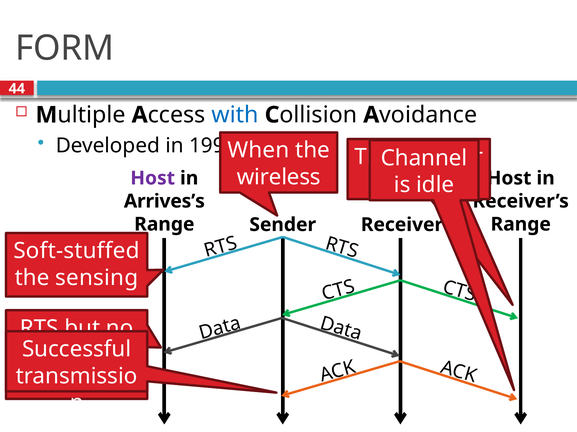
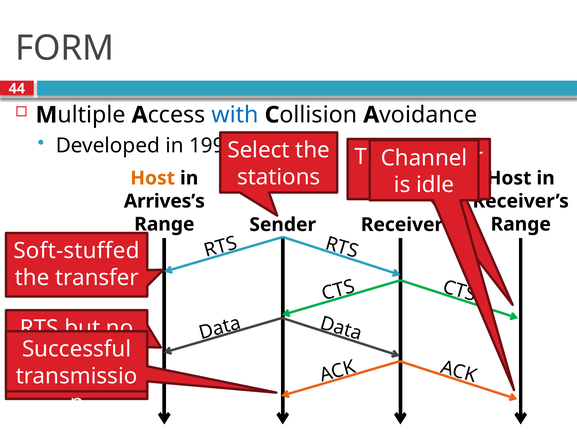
When: When -> Select (258, 150)
wireless: wireless -> stations (279, 177)
Host colour: purple -> orange (153, 178)
sensing: sensing -> transfer (97, 278)
